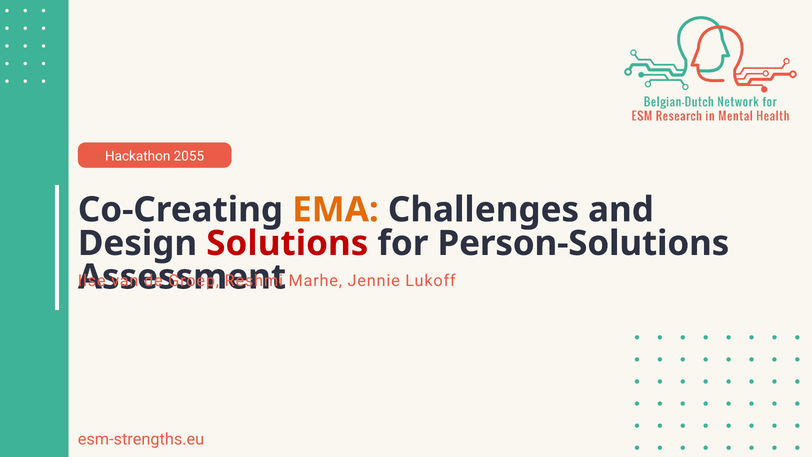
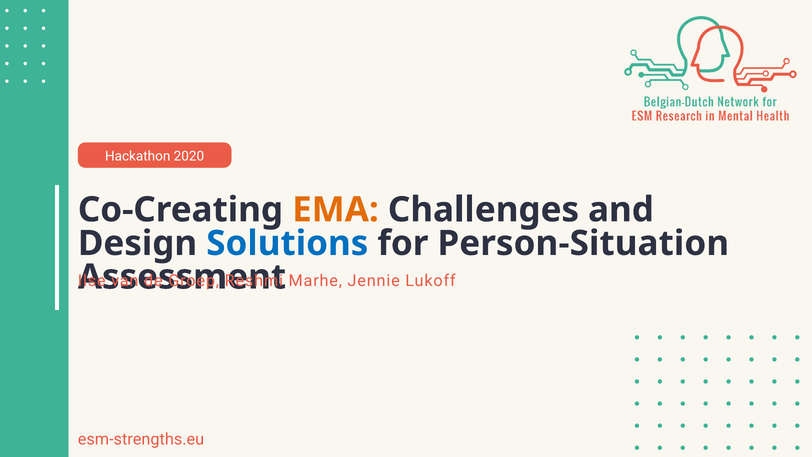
2055: 2055 -> 2020 (189, 156)
Solutions colour: red -> blue (287, 243)
Person-Solutions: Person-Solutions -> Person-Situation (583, 243)
